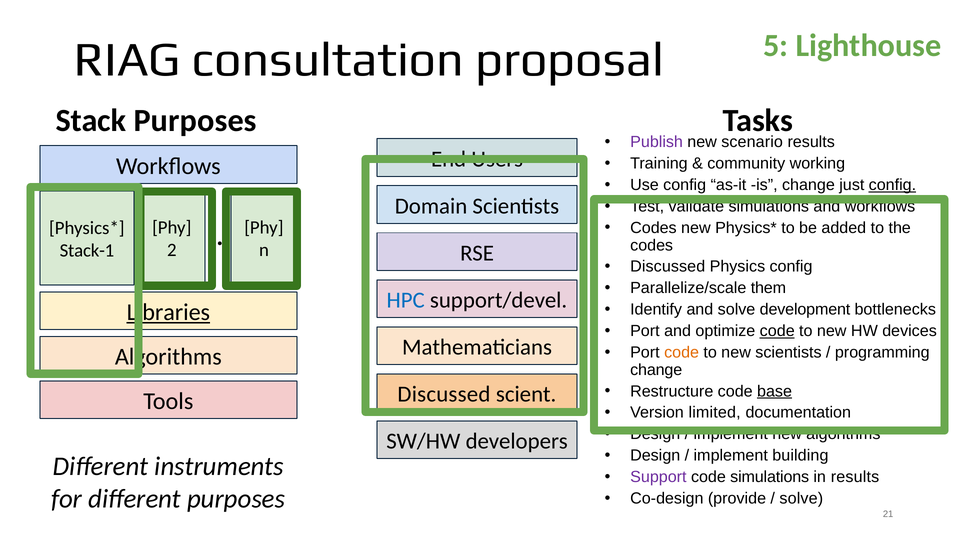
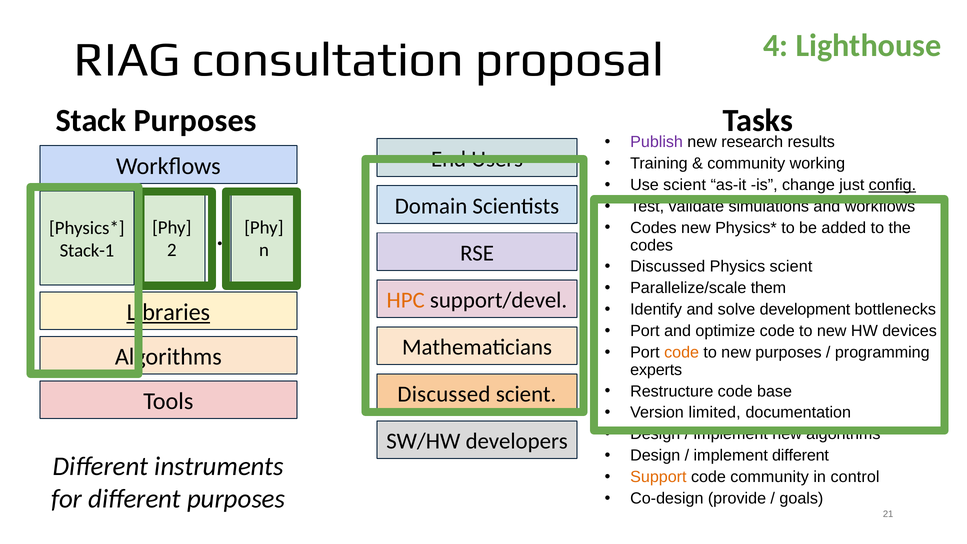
5: 5 -> 4 (776, 46)
scenario: scenario -> research (752, 142)
Use config: config -> scient (685, 185)
Physics config: config -> scient (791, 267)
HPC colour: blue -> orange (406, 300)
code underline: present -> none (777, 331)
new scientists: scientists -> purposes (788, 352)
change: change -> experts (656, 370)
base underline: present -> none (775, 391)
implement building: building -> different (800, 455)
Support colour: purple -> orange (658, 477)
code simulations: simulations -> community (770, 477)
in results: results -> control (855, 477)
solve: solve -> goals (801, 498)
